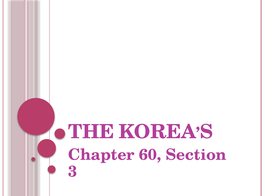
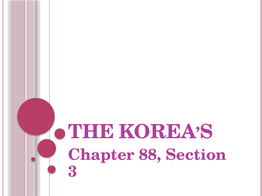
60: 60 -> 88 (150, 155)
